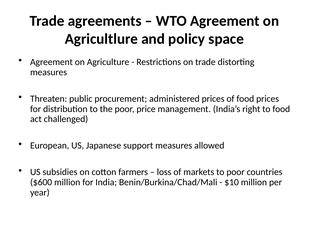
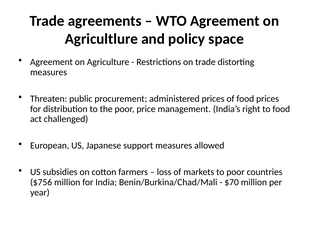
$600: $600 -> $756 (41, 182)
$10: $10 -> $70 (232, 182)
